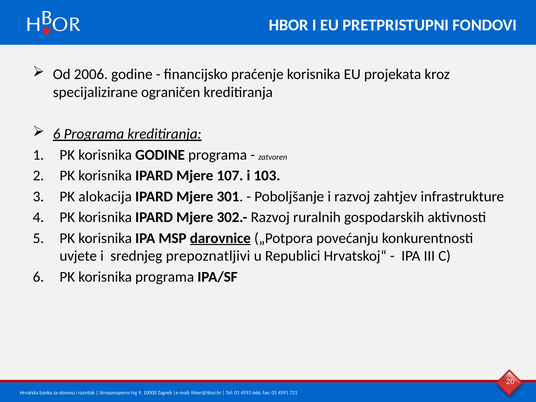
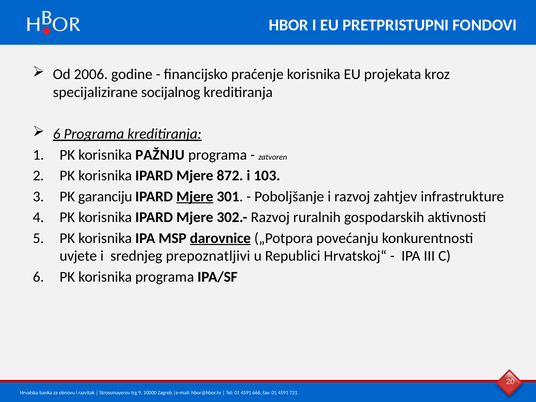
ograničen: ograničen -> socijalnog (171, 92)
korisnika GODINE: GODINE -> PAŽNJU (160, 155)
107: 107 -> 872 (230, 176)
alokacija: alokacija -> garanciju (105, 196)
Mjere underline: none -> present (195, 196)
